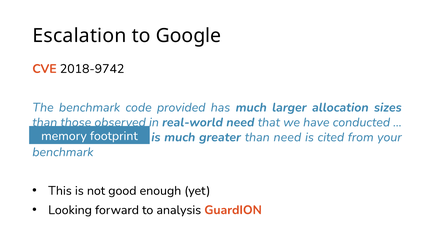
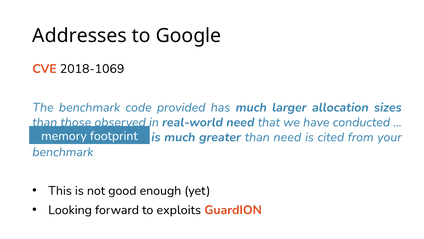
Escalation: Escalation -> Addresses (80, 36)
2018-9742: 2018-9742 -> 2018-1069 (92, 69)
analysis: analysis -> exploits (179, 210)
